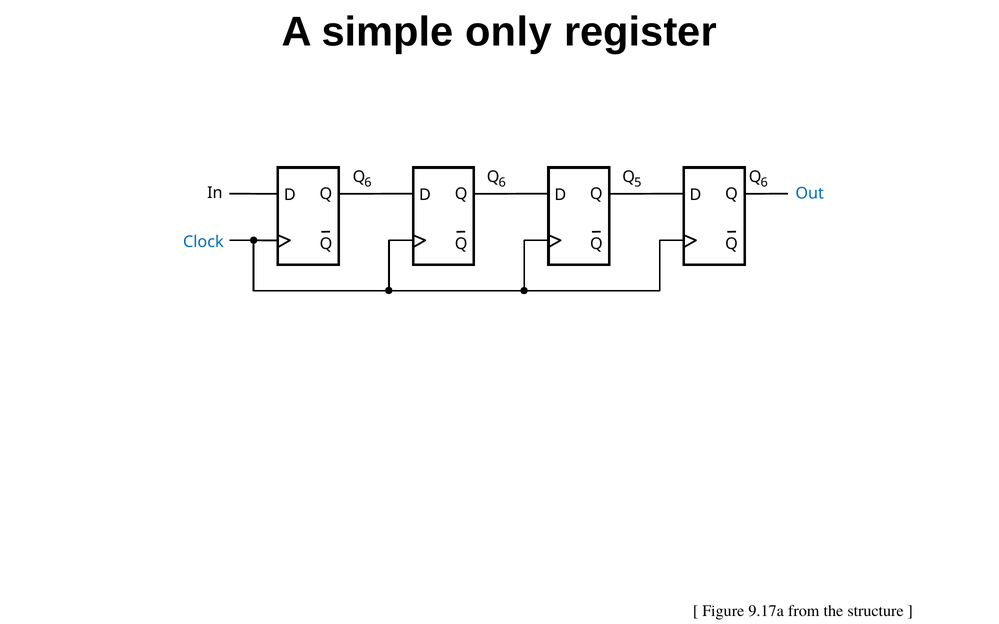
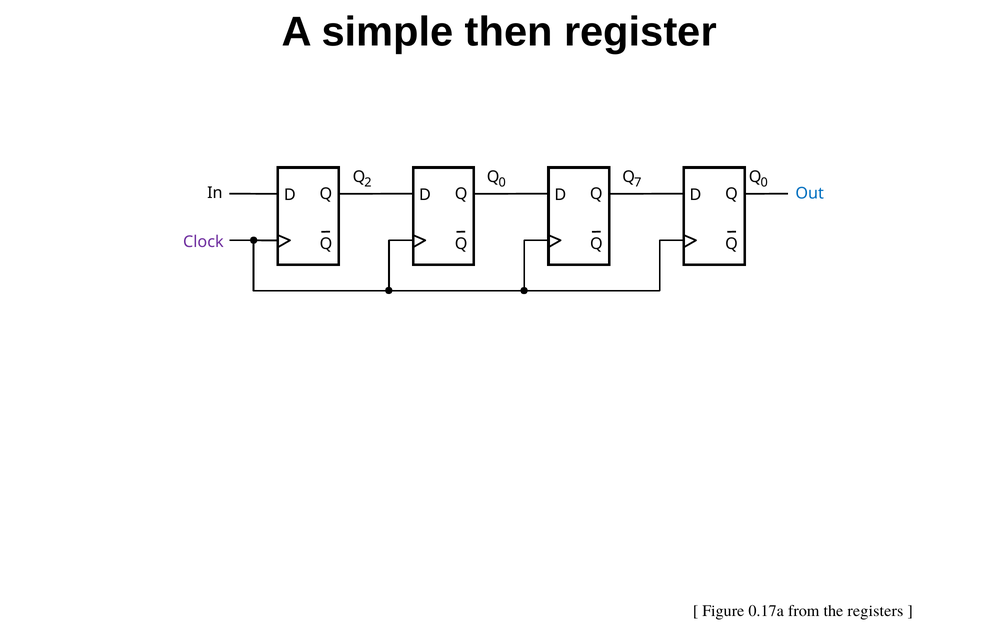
only: only -> then (509, 32)
6: 6 -> 2 (368, 183)
6: 6 -> 0 (502, 183)
5: 5 -> 7 (638, 183)
6: 6 -> 0 (764, 183)
Clock colour: blue -> purple (203, 242)
9.17a: 9.17a -> 0.17a (766, 611)
structure: structure -> registers (875, 611)
